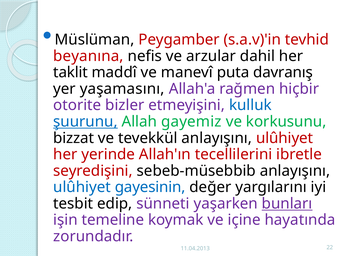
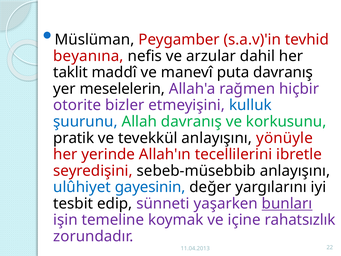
yaşamasını: yaşamasını -> meselelerin (122, 89)
şuurunu underline: present -> none (85, 122)
Allah gayemiz: gayemiz -> davranış (191, 122)
bizzat: bizzat -> pratik (74, 138)
tevekkül anlayışını ulûhiyet: ulûhiyet -> yönüyle (284, 138)
hayatında: hayatında -> rahatsızlık (300, 220)
